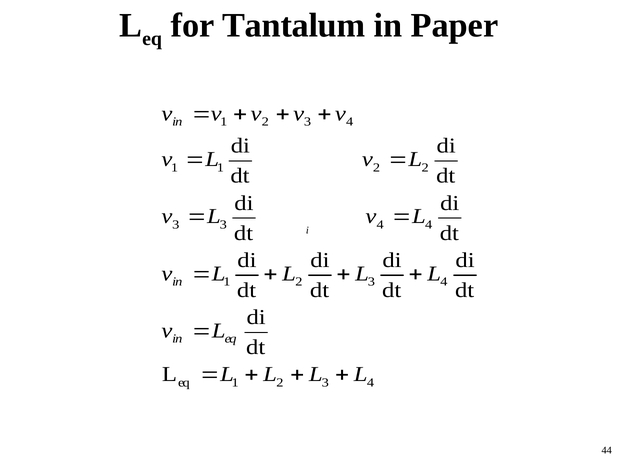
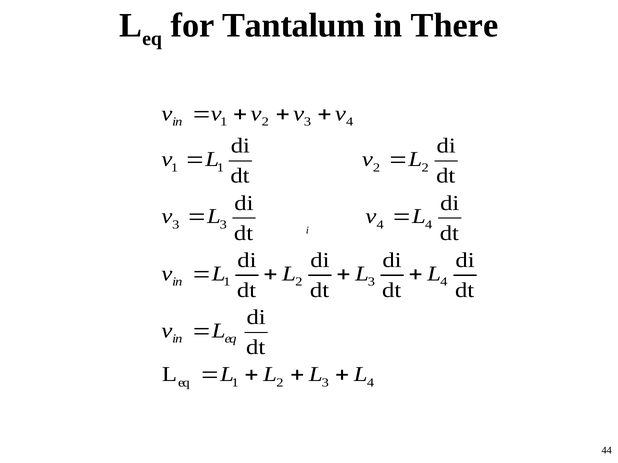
Paper: Paper -> There (455, 25)
